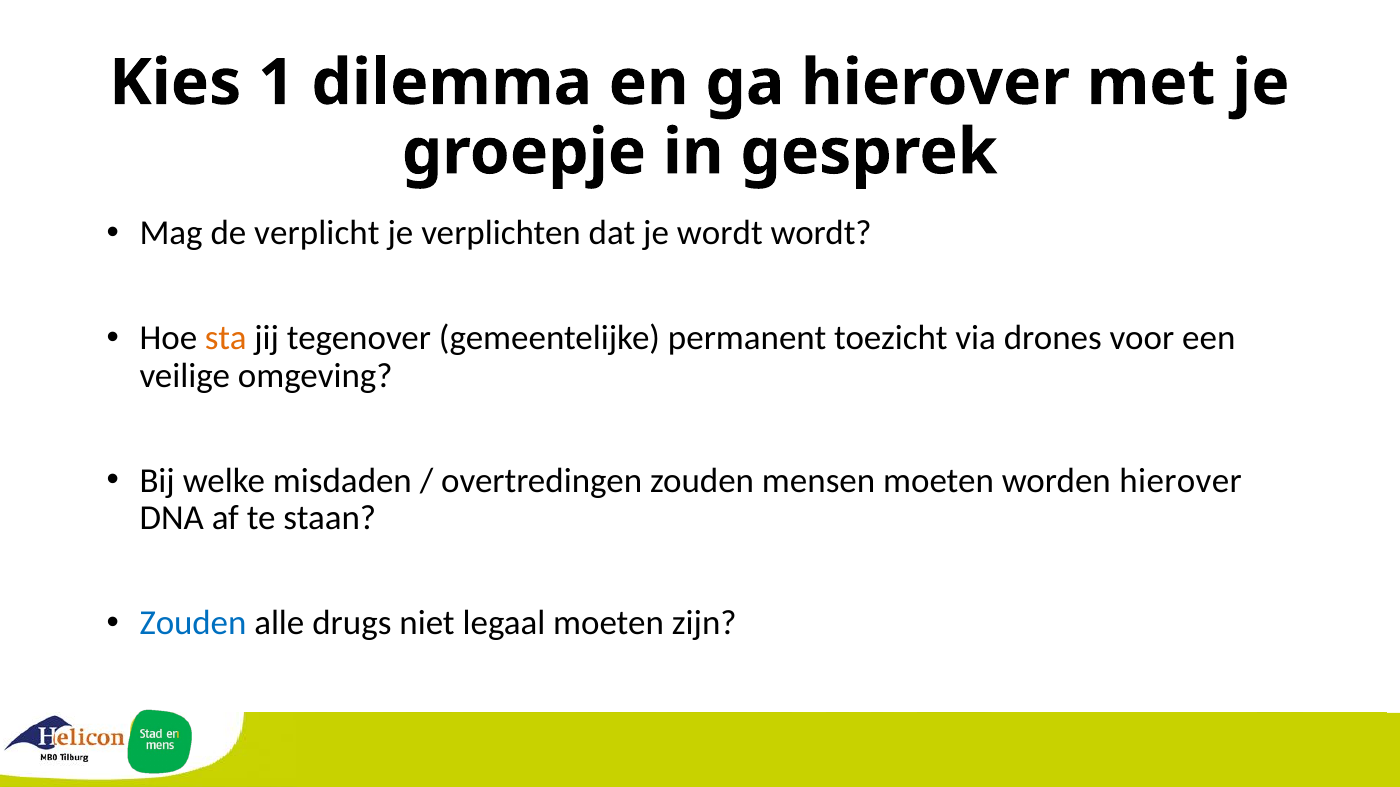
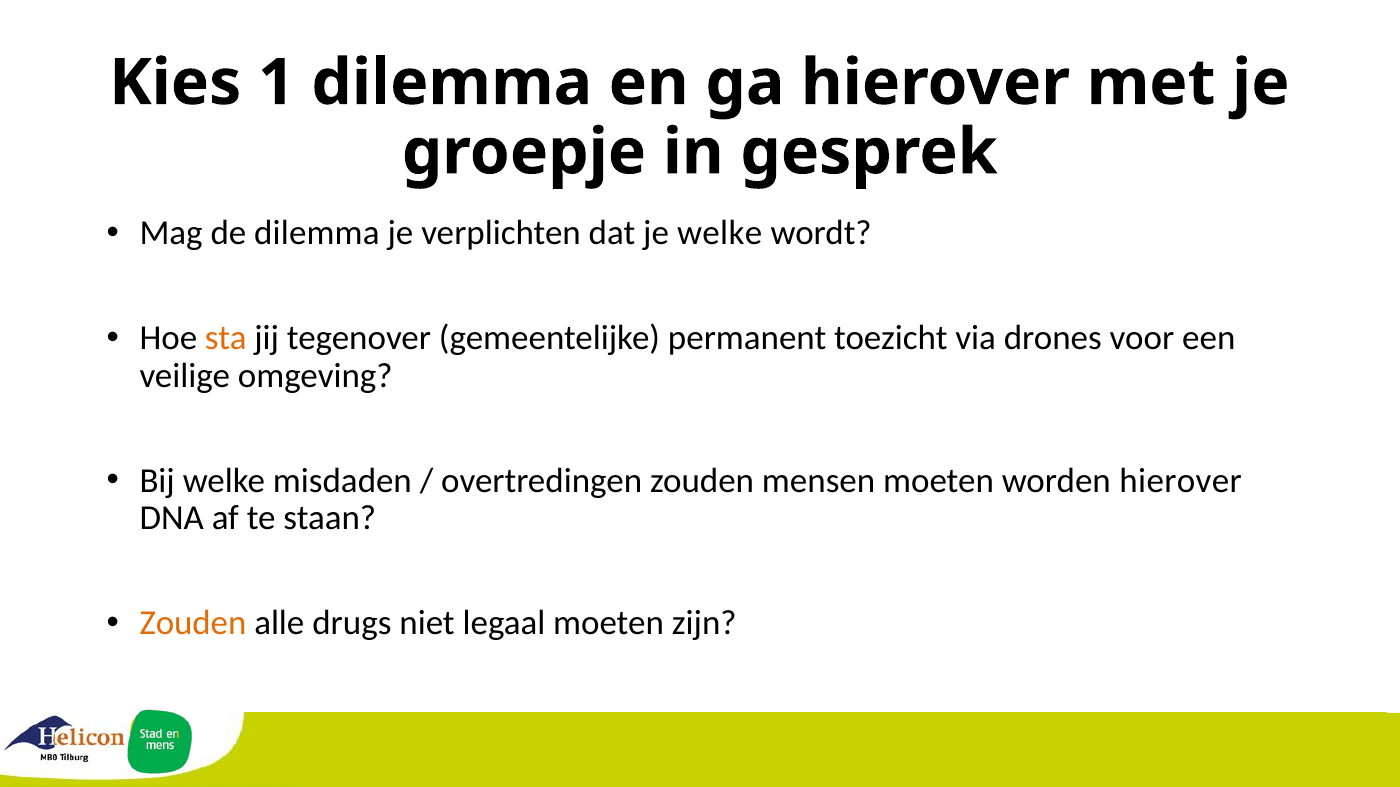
de verplicht: verplicht -> dilemma (317, 234)
je wordt: wordt -> welke (720, 234)
Zouden colour: blue -> orange (193, 623)
